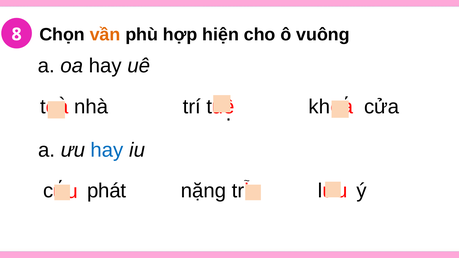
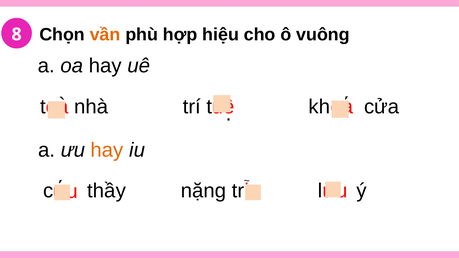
hiện: hiện -> hiệu (221, 35)
hay colour: blue -> orange (107, 150)
phát: phát -> thầy (107, 191)
